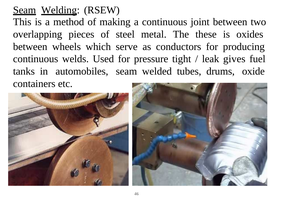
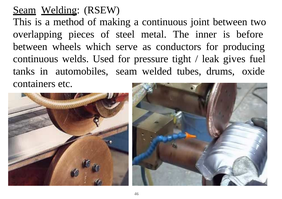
these: these -> inner (206, 34)
oxides: oxides -> before (250, 34)
